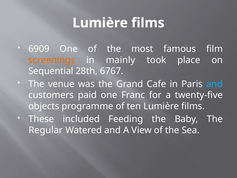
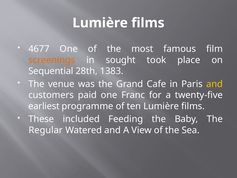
6909: 6909 -> 4677 (39, 49)
mainly: mainly -> sought (121, 60)
6767: 6767 -> 1383 (112, 71)
and colour: light blue -> yellow (215, 84)
objects: objects -> earliest (44, 106)
